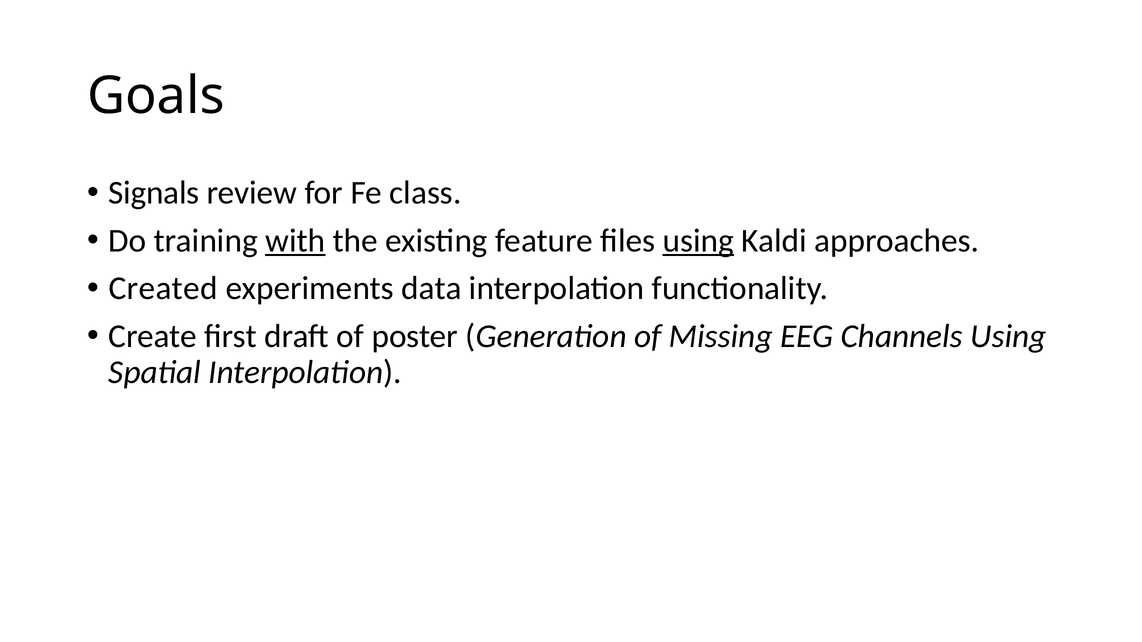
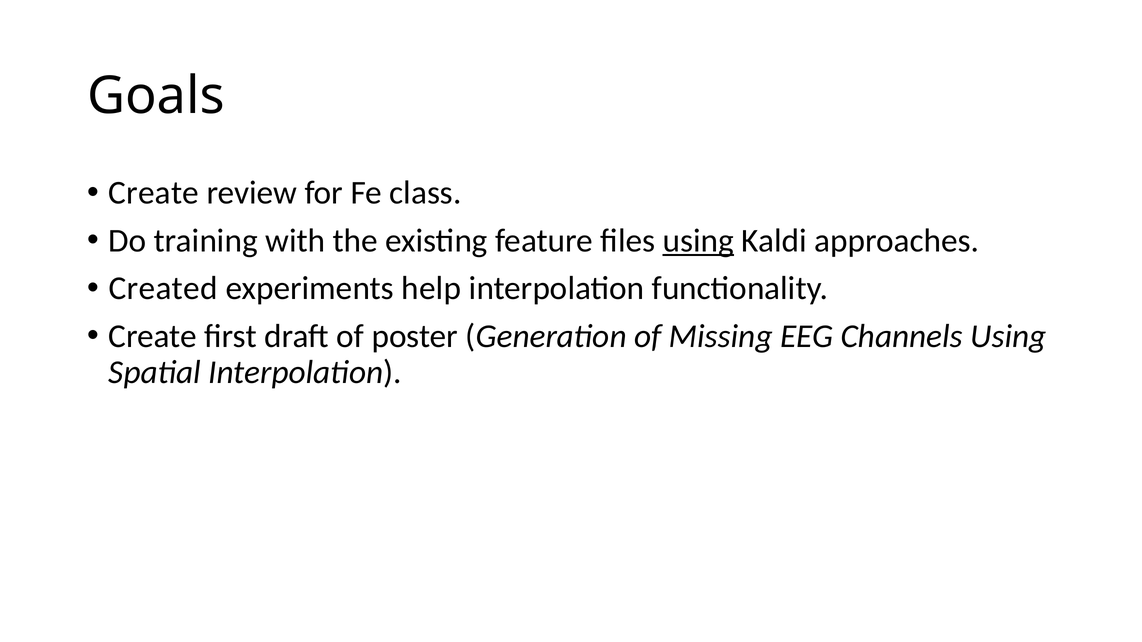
Signals: Signals -> Create (154, 193)
with underline: present -> none (295, 241)
data: data -> help (431, 289)
